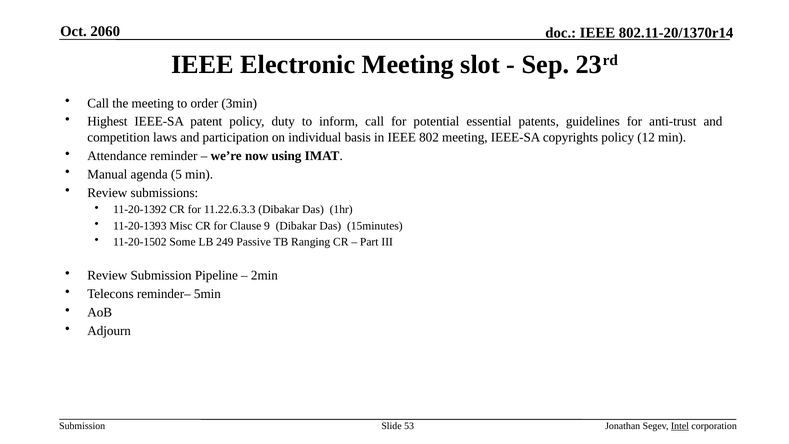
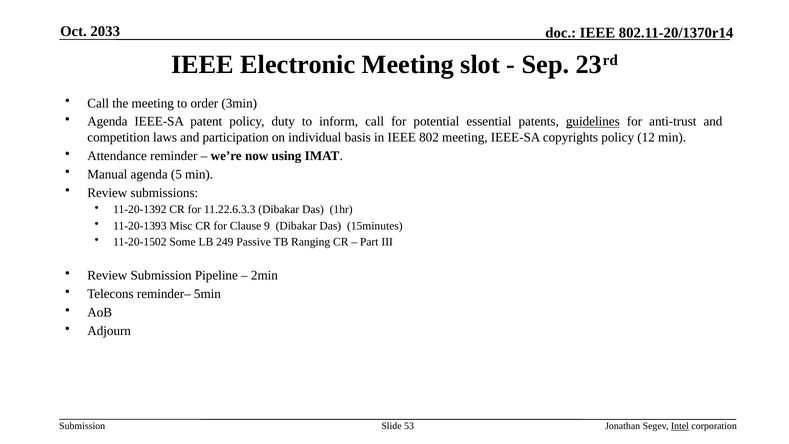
2060: 2060 -> 2033 (105, 31)
Highest: Highest -> Agenda (107, 122)
guidelines underline: none -> present (593, 122)
